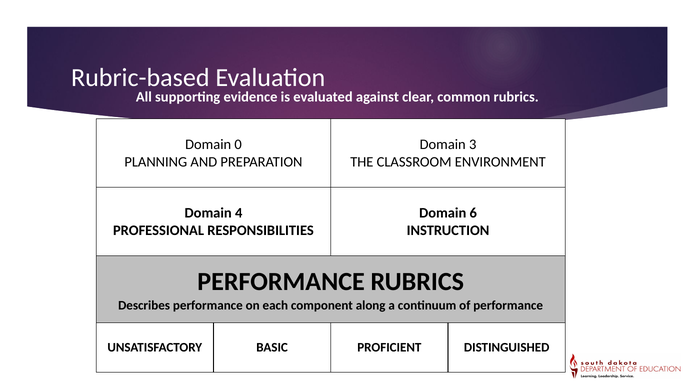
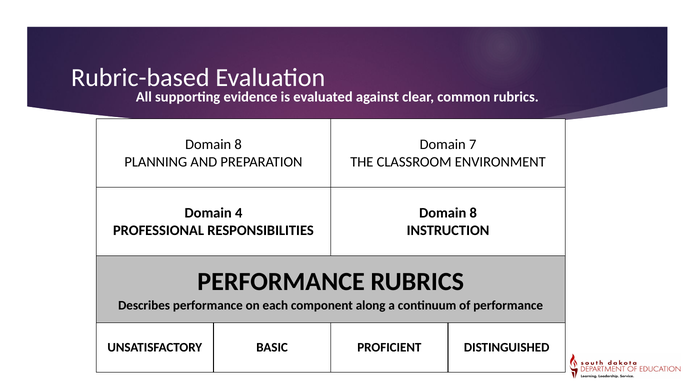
0: 0 -> 8 (238, 144)
3: 3 -> 7 (473, 144)
6: 6 -> 8 (473, 213)
